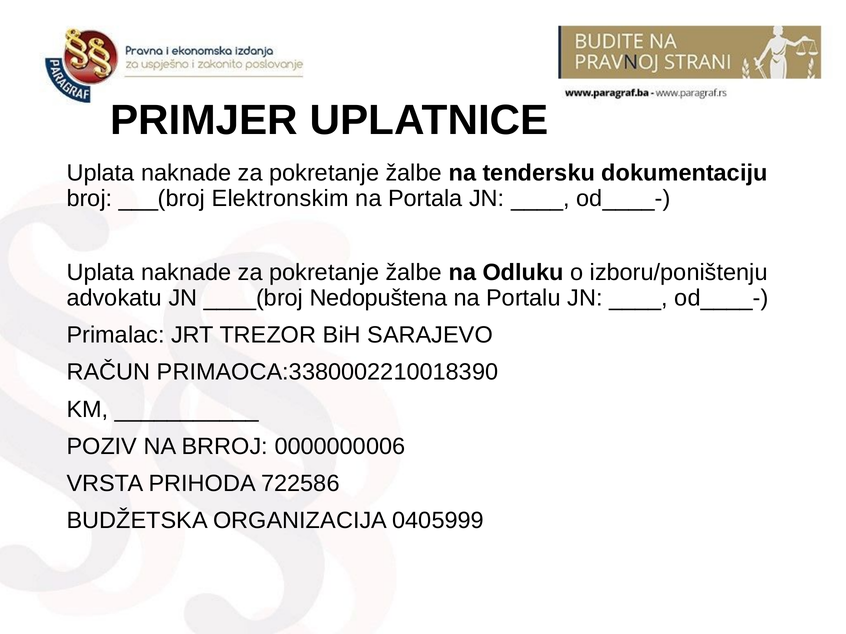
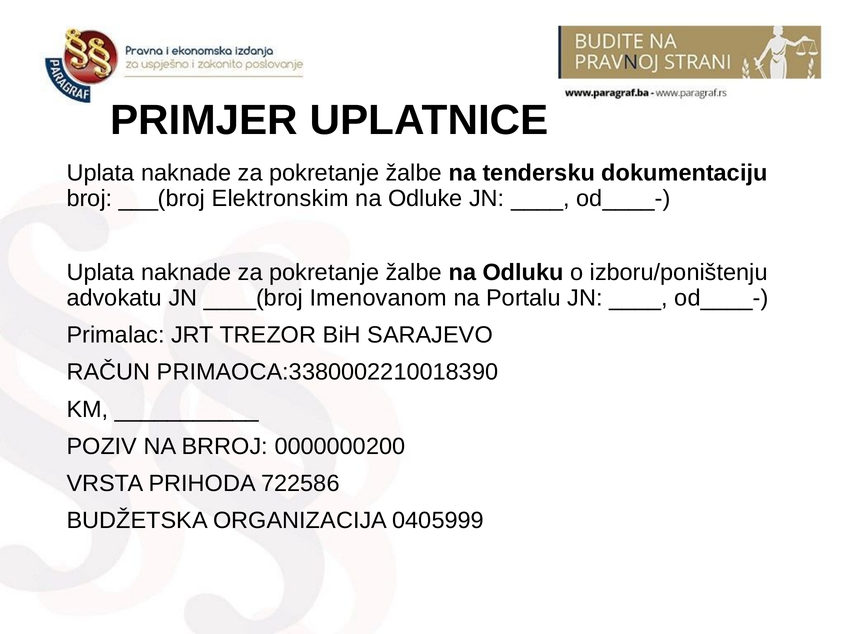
Portala: Portala -> Odluke (425, 199)
Nedopuštena: Nedopuštena -> Imenovanom (378, 298)
0000000006: 0000000006 -> 0000000200 (340, 447)
